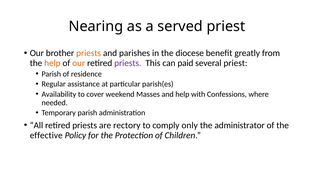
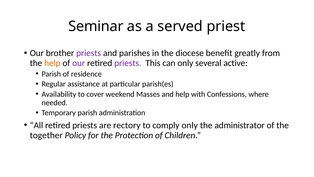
Nearing: Nearing -> Seminar (96, 26)
priests colour: orange -> purple (89, 53)
our colour: orange -> purple (79, 63)
can paid: paid -> only (185, 63)
several priest: priest -> active (236, 63)
effective: effective -> together (46, 135)
